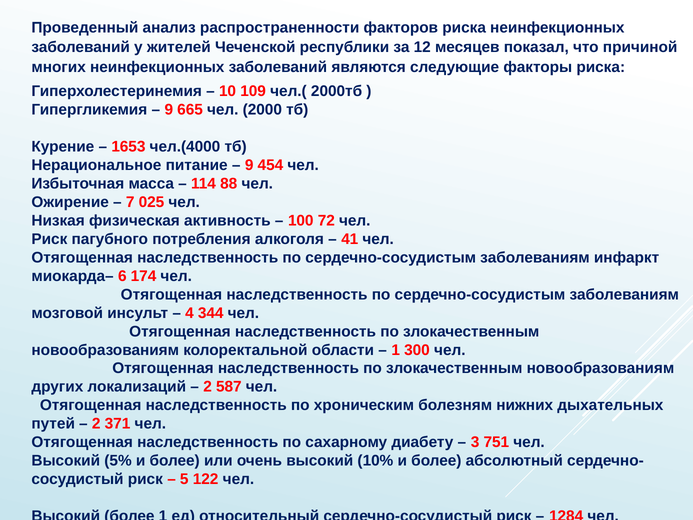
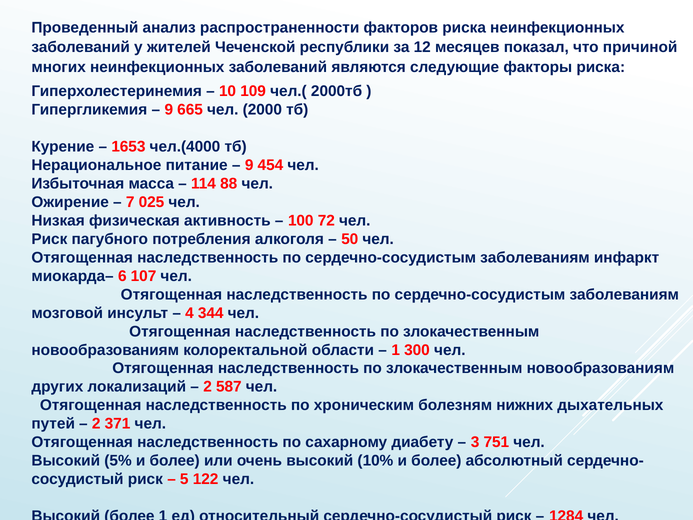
41: 41 -> 50 (350, 239)
174: 174 -> 107 (144, 276)
